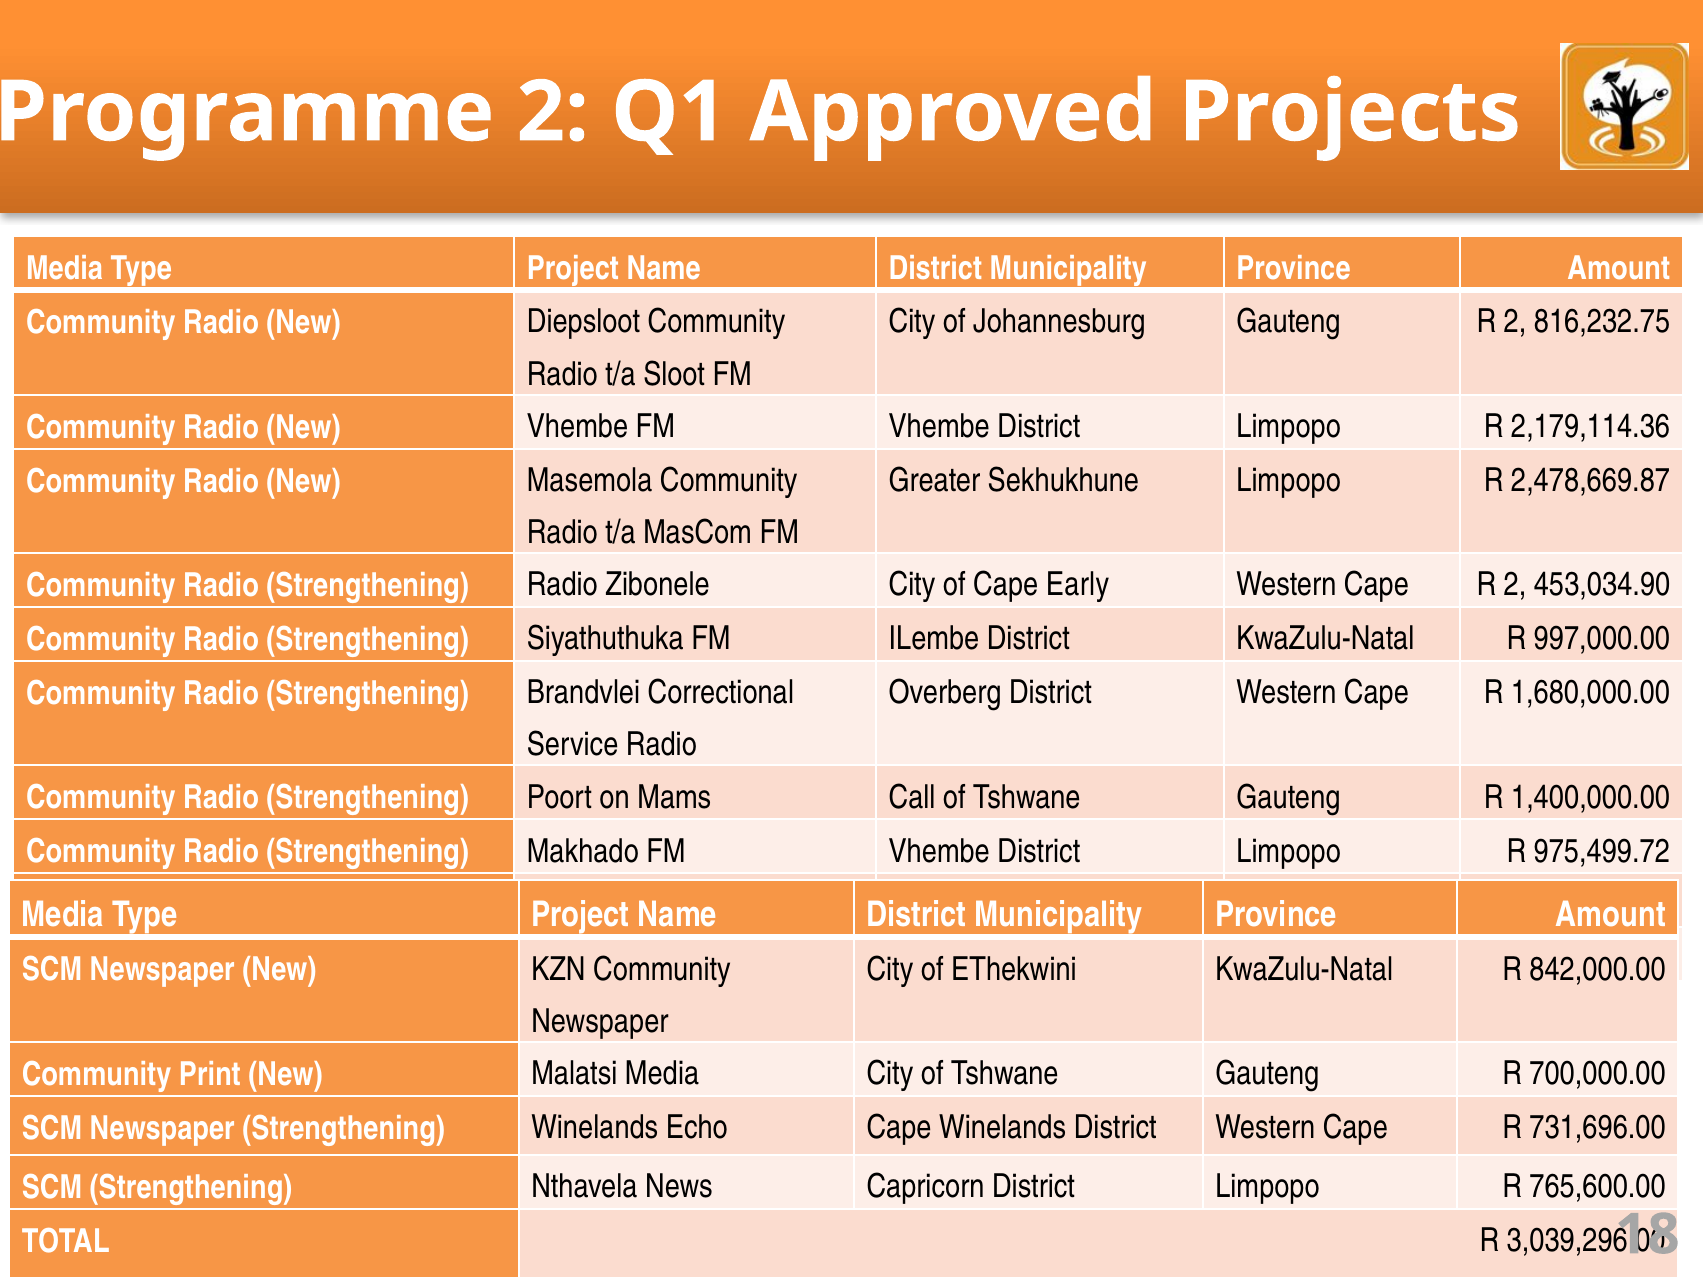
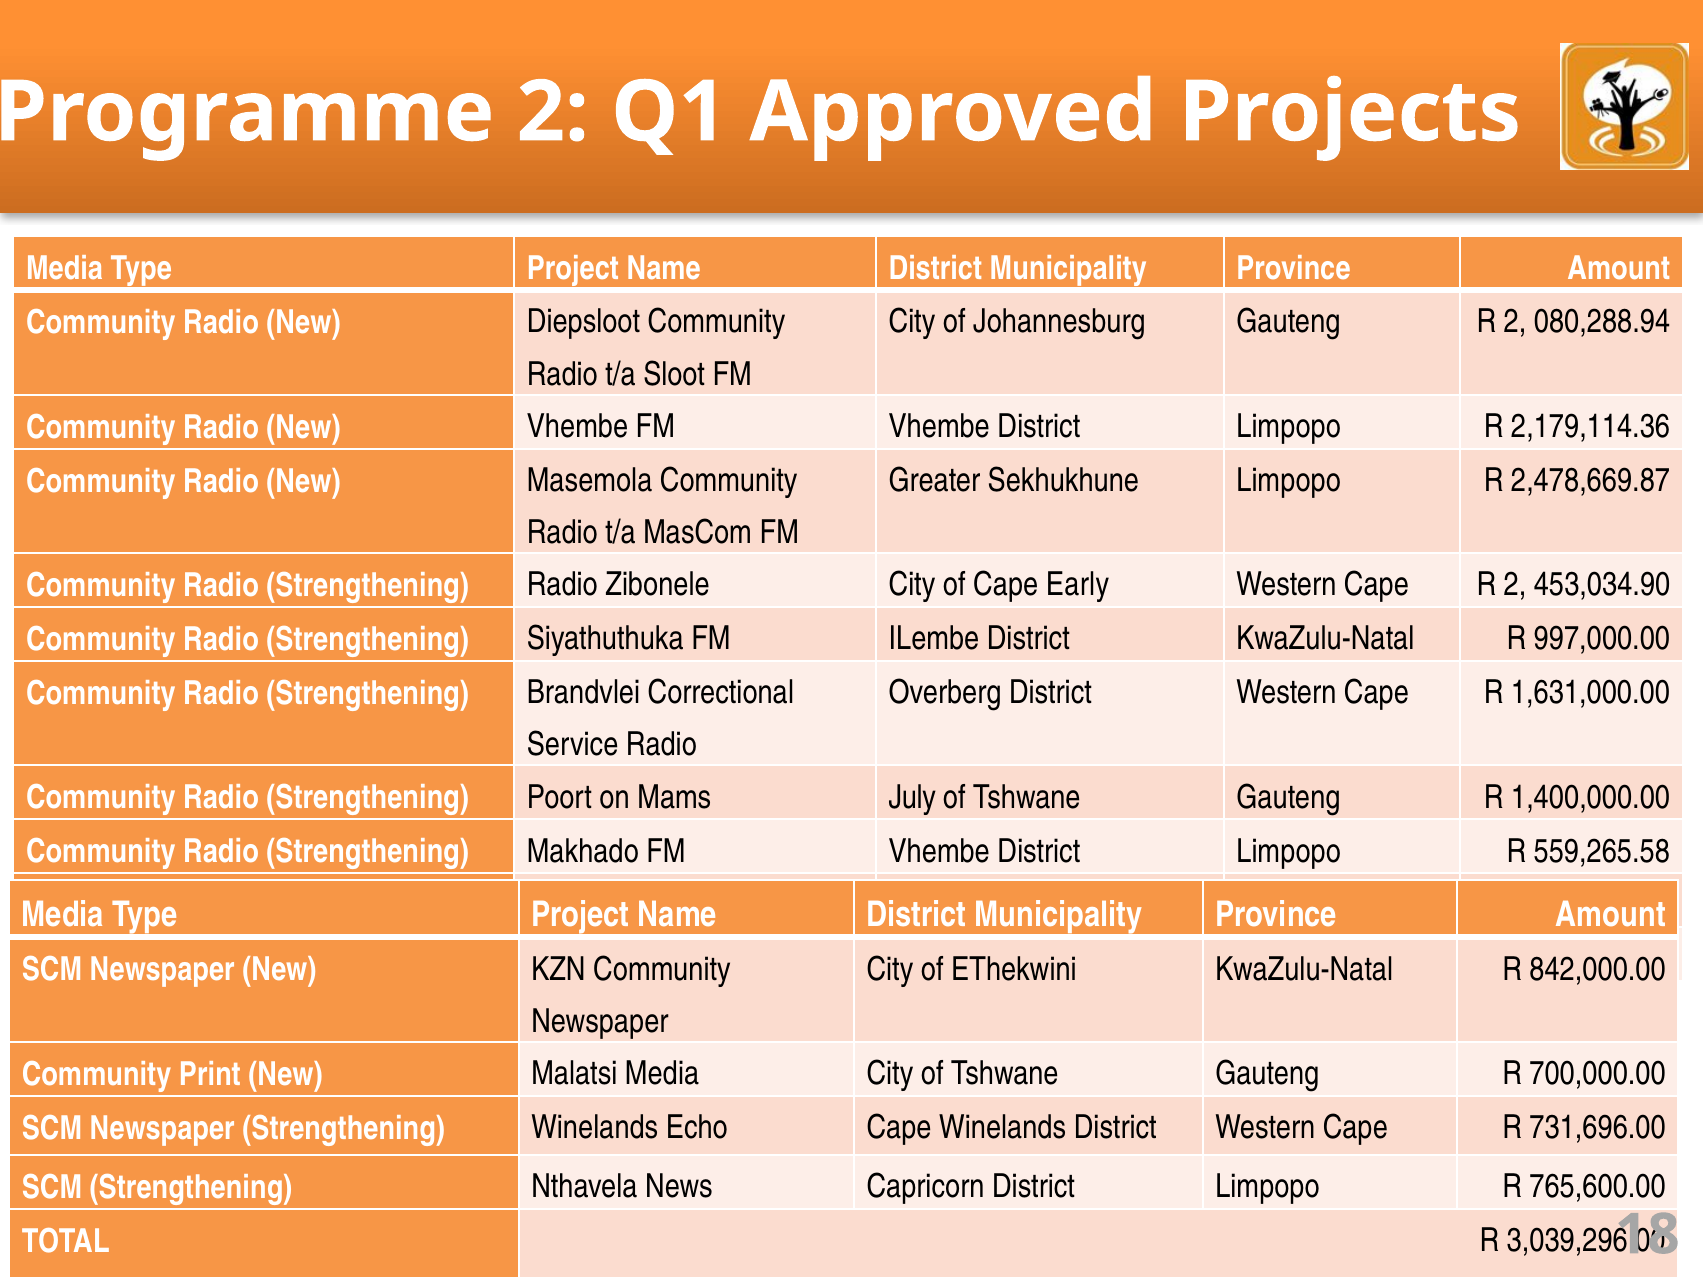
816,232.75: 816,232.75 -> 080,288.94 (1602, 322)
1,680,000.00: 1,680,000.00 -> 1,631,000.00 (1590, 693)
Call: Call -> July (912, 797)
975,499.72: 975,499.72 -> 559,265.58 (1602, 851)
